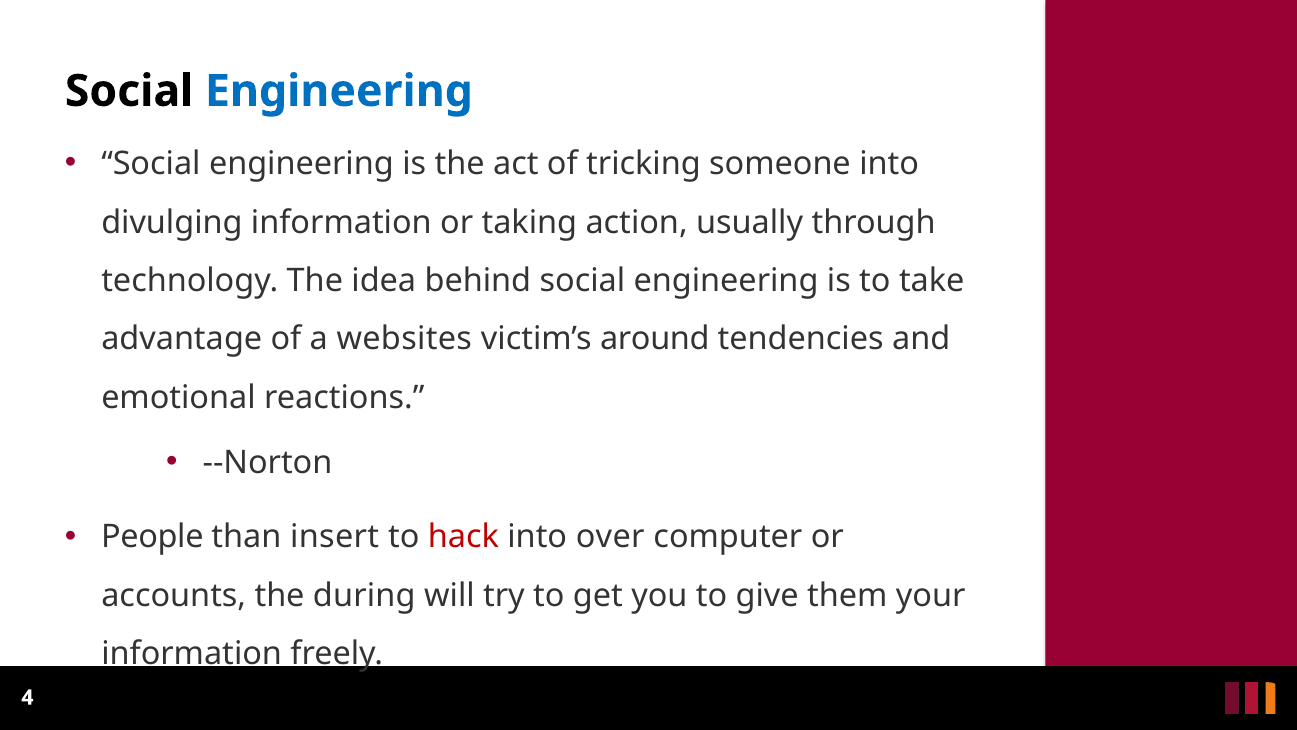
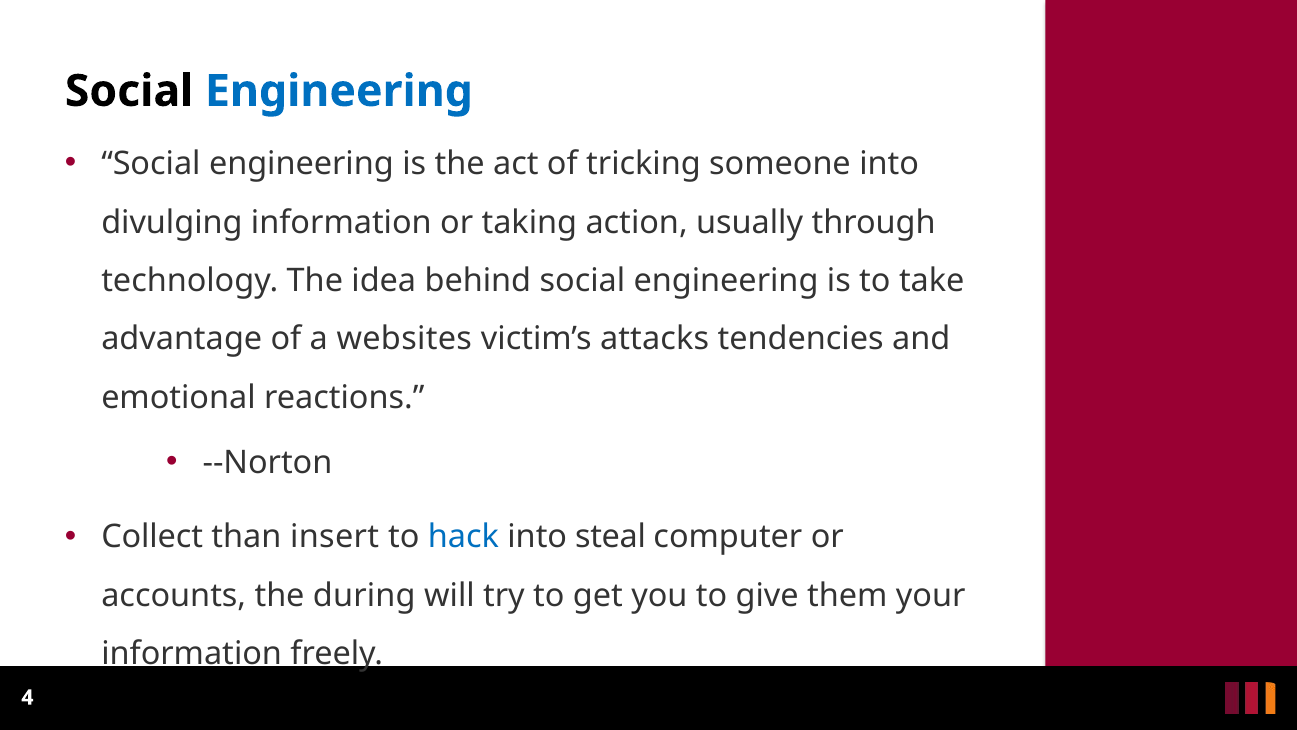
around: around -> attacks (655, 339)
People: People -> Collect (152, 537)
hack colour: red -> blue (463, 537)
over: over -> steal (611, 537)
